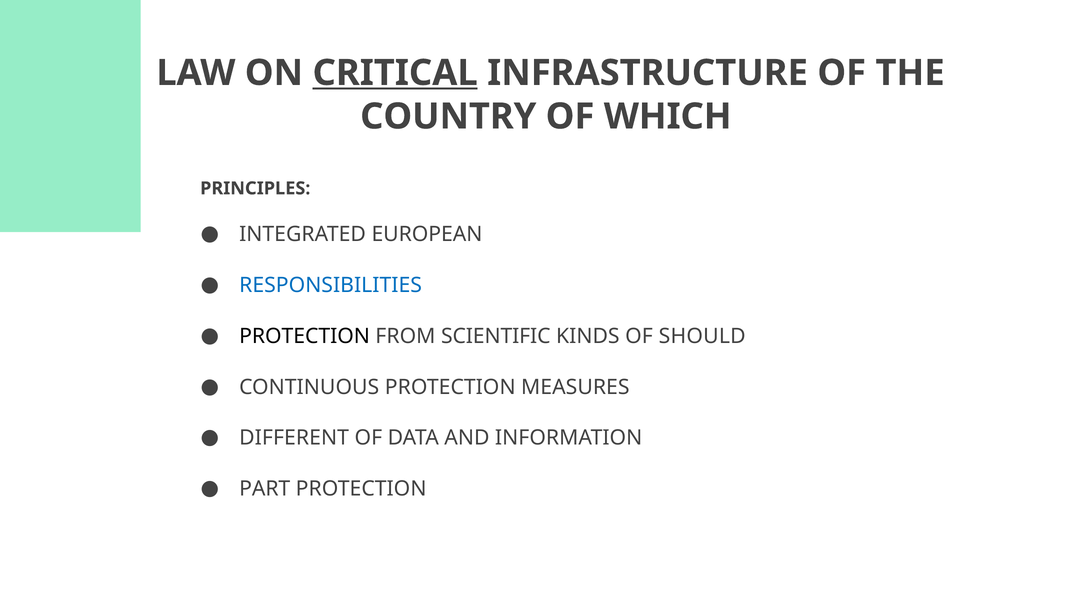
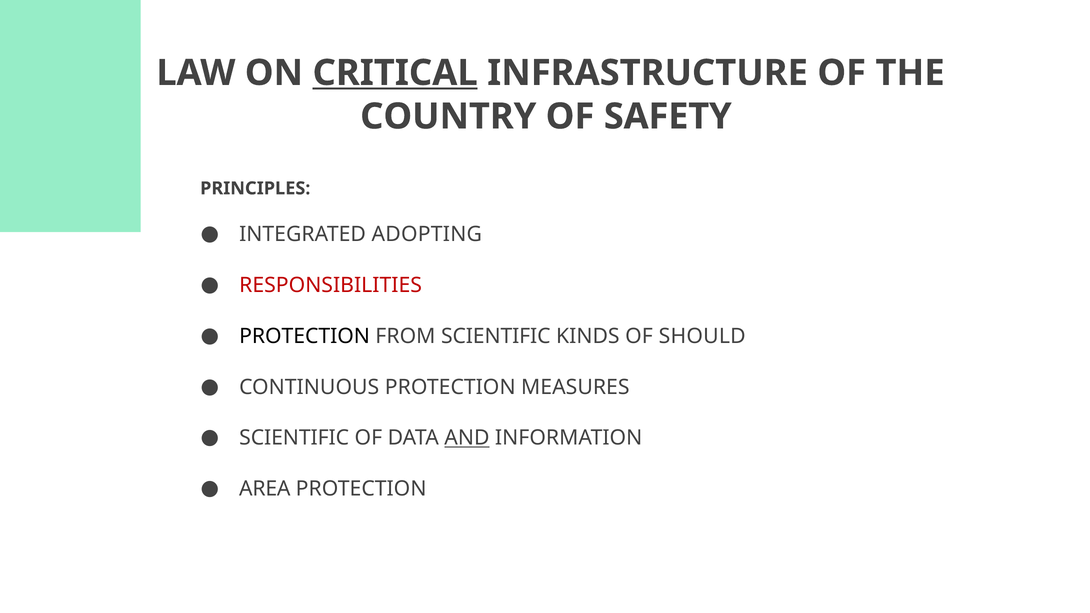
WHICH: WHICH -> SAFETY (668, 117)
EUROPEAN: EUROPEAN -> ADOPTING (427, 234)
RESPONSIBILITIES colour: blue -> red (331, 285)
DIFFERENT: DIFFERENT -> SCIENTIFIC (294, 438)
AND underline: none -> present (467, 438)
PART: PART -> AREA (265, 489)
